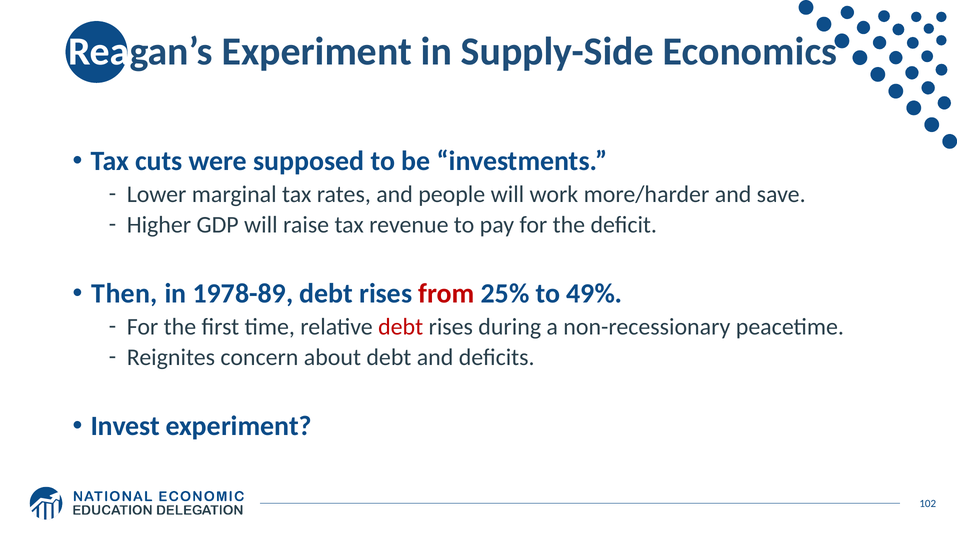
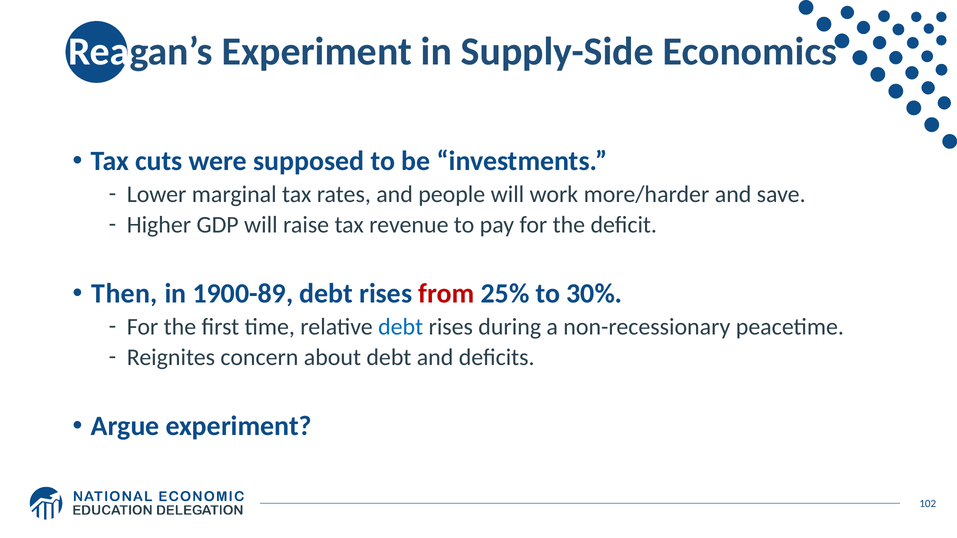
1978-89: 1978-89 -> 1900-89 (243, 294)
49%: 49% -> 30% (594, 294)
debt colour: red -> blue (401, 327)
Invest: Invest -> Argue (125, 426)
